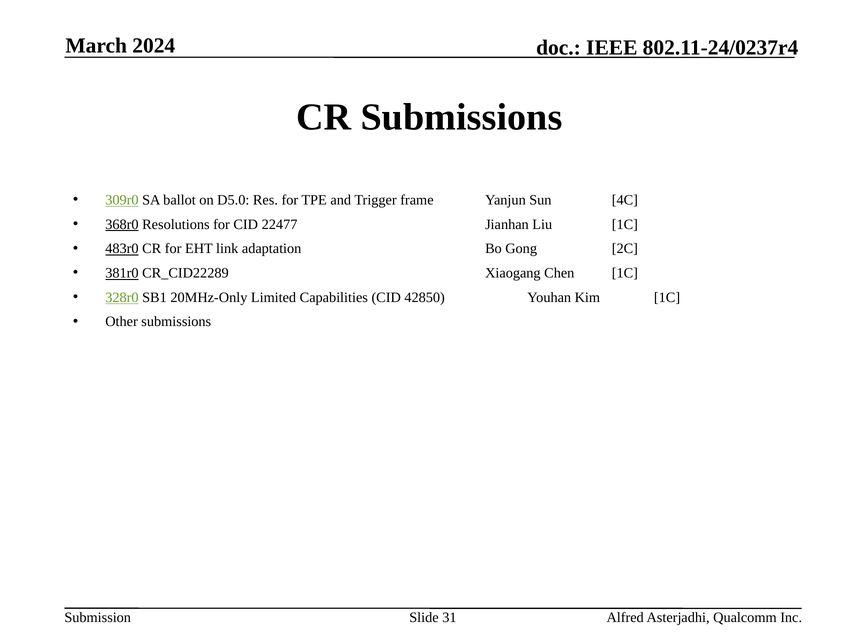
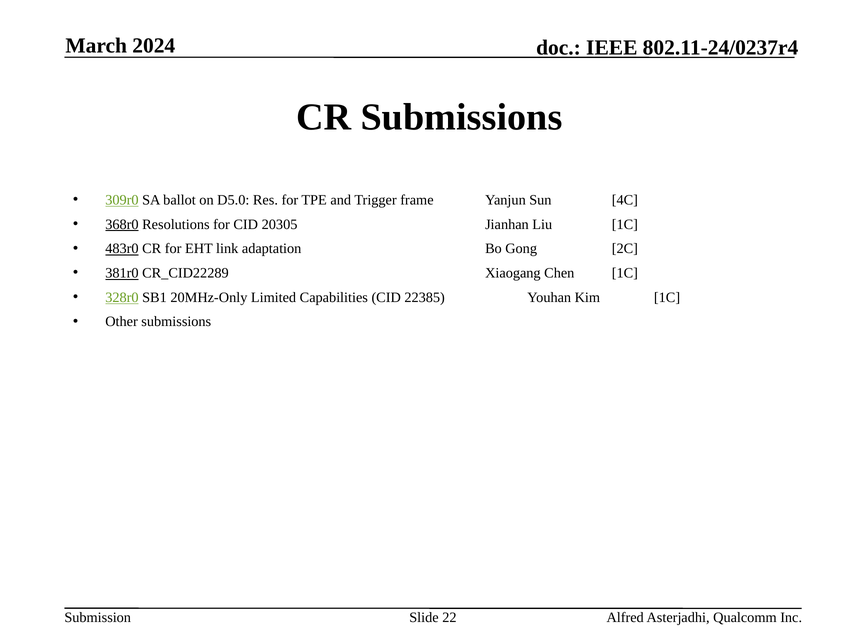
22477: 22477 -> 20305 (280, 224)
42850: 42850 -> 22385 (425, 297)
31: 31 -> 22 (449, 618)
